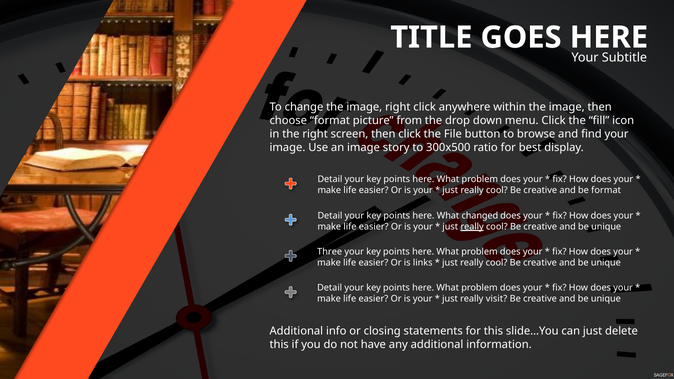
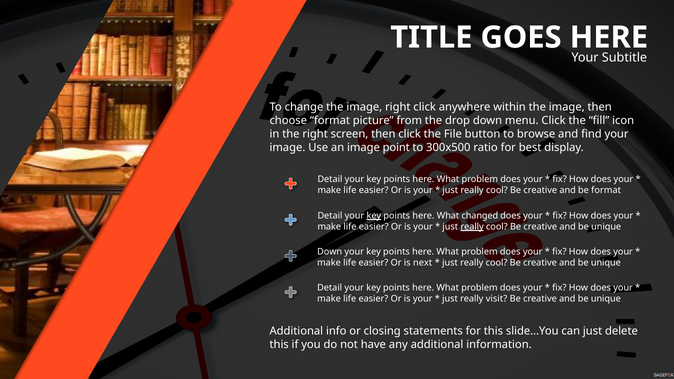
story: story -> point (396, 148)
key underline: none -> present (374, 216)
Three: Three -> Down (330, 252)
links: links -> next (423, 263)
